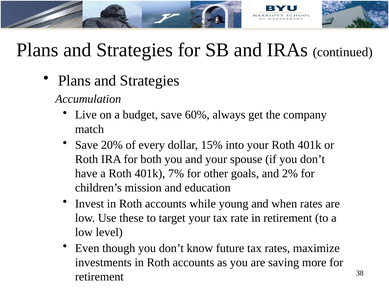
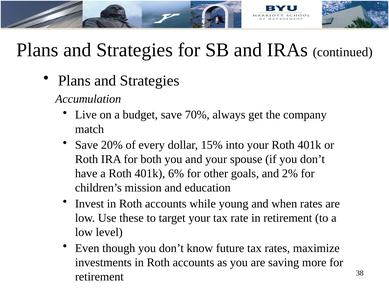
60%: 60% -> 70% (197, 115)
7%: 7% -> 6% (176, 173)
